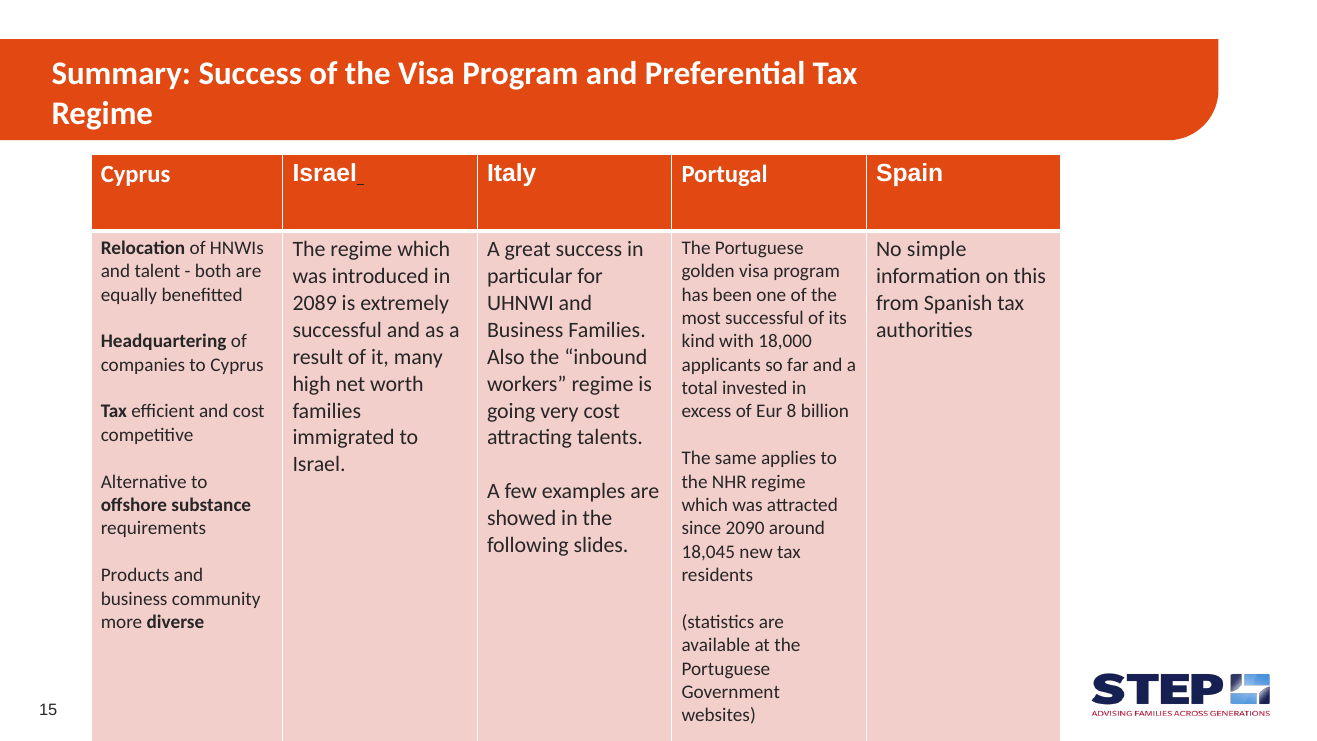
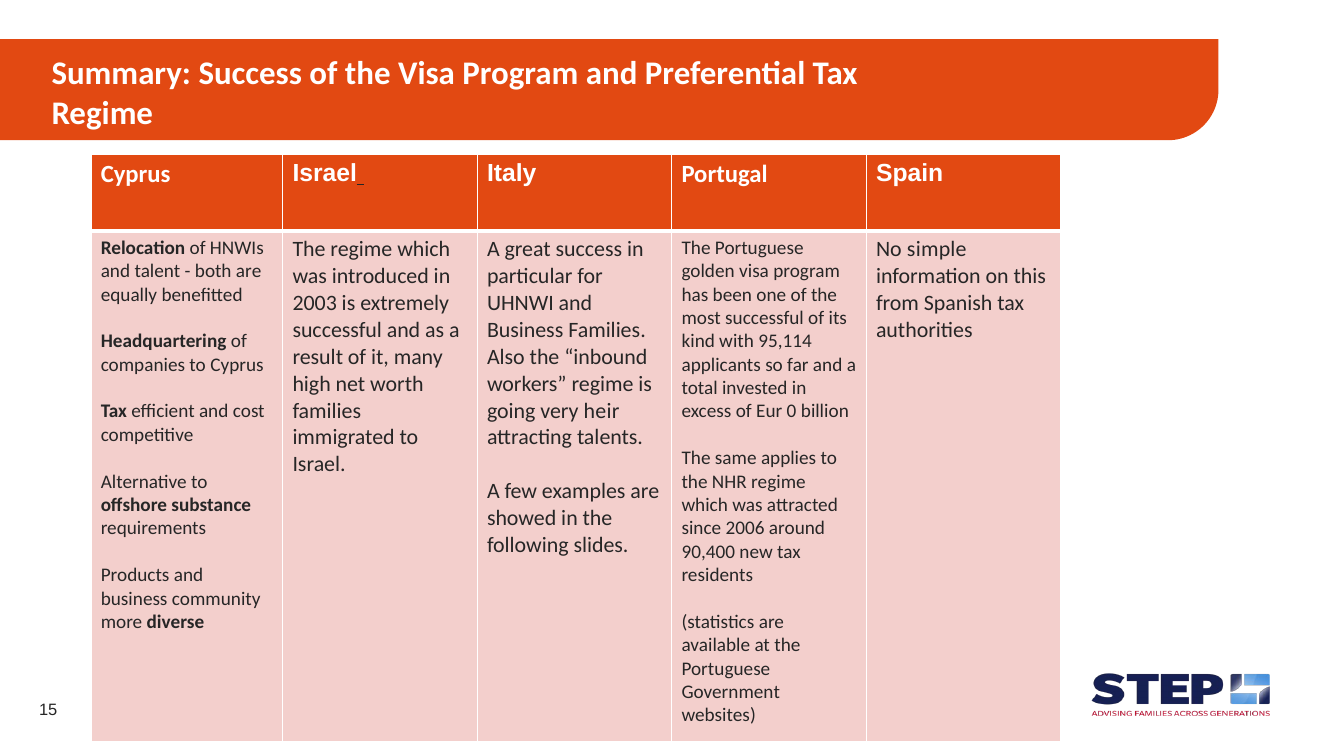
2089: 2089 -> 2003 (315, 303)
18,000: 18,000 -> 95,114 (785, 341)
very cost: cost -> heir (602, 411)
8: 8 -> 0 (792, 412)
2090: 2090 -> 2006 (745, 528)
18,045: 18,045 -> 90,400 (708, 552)
